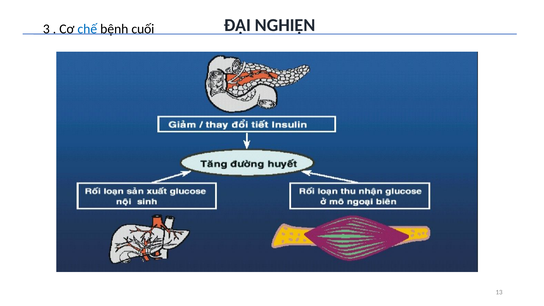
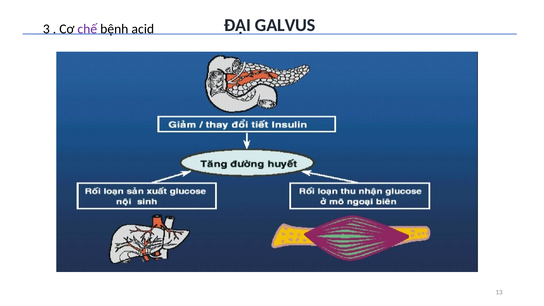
NGHIỆN: NGHIỆN -> GALVUS (285, 25)
chế colour: blue -> purple (87, 29)
cuối: cuối -> acid (143, 29)
